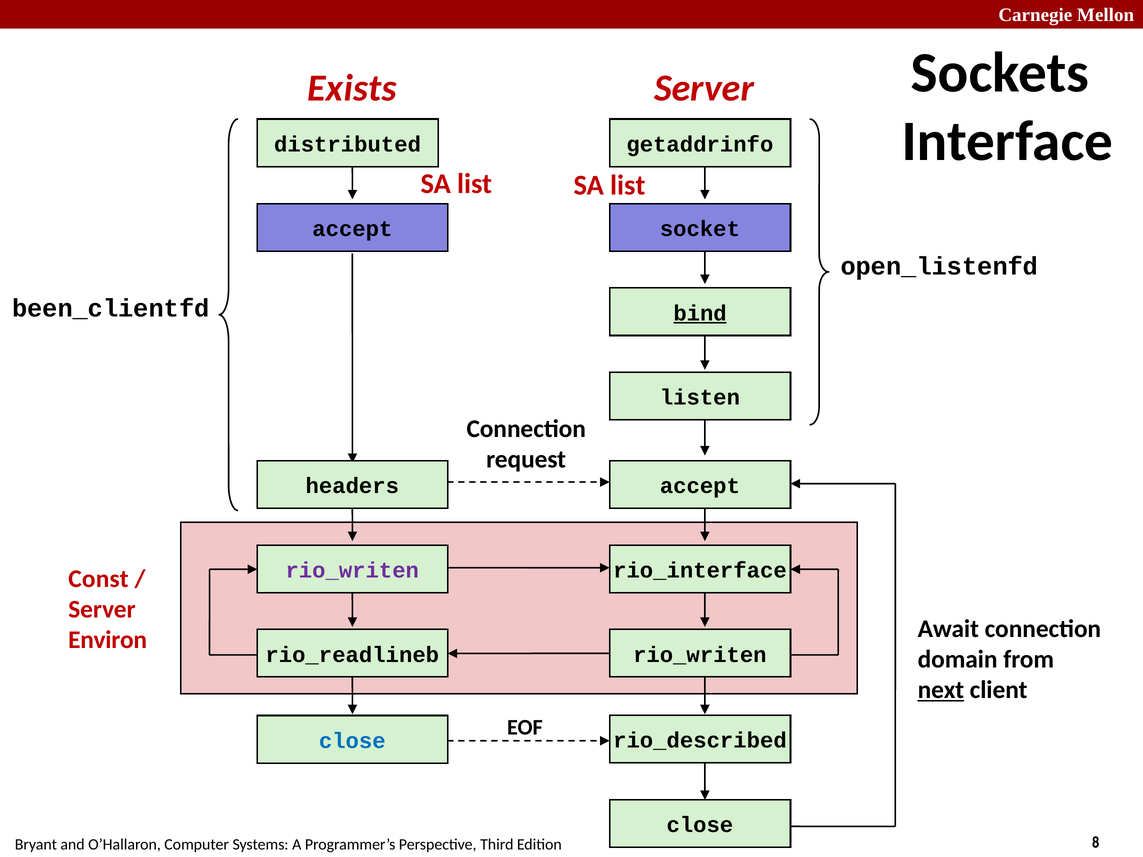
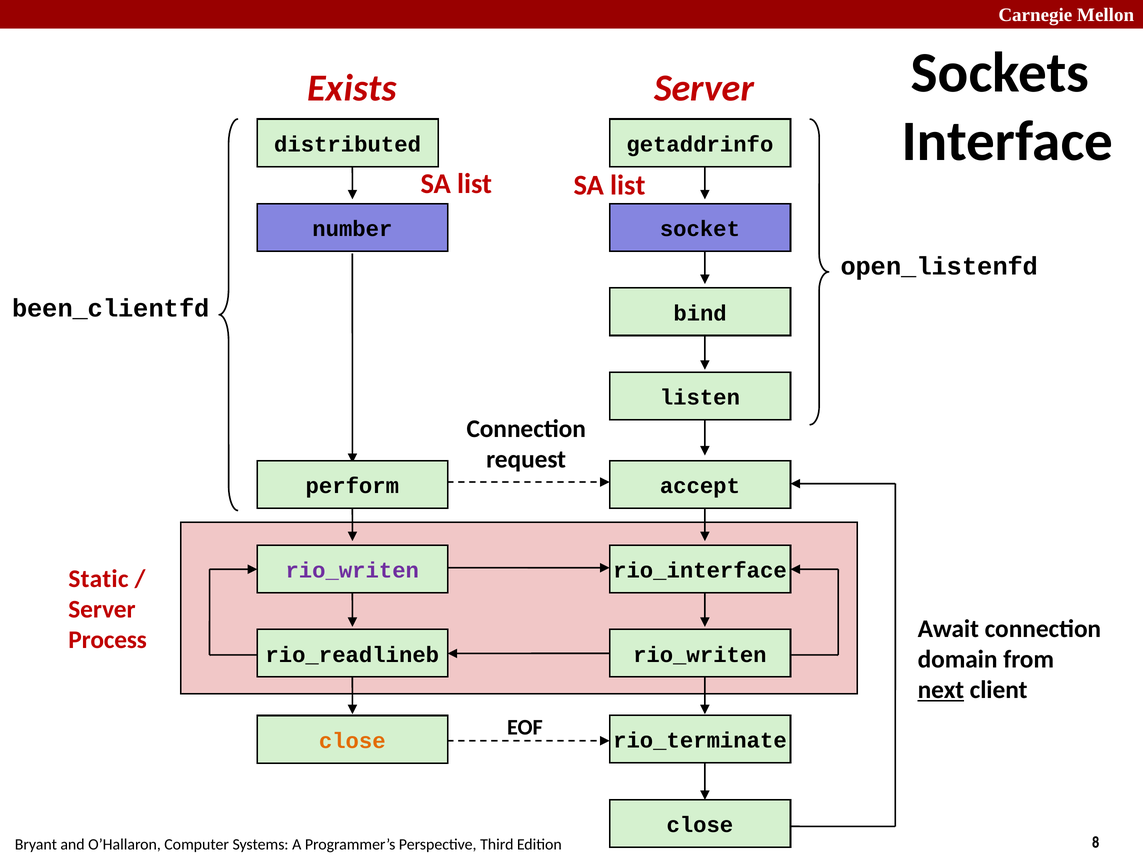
accept: accept -> number (352, 229)
bind underline: present -> none (700, 313)
headers: headers -> perform (352, 486)
Const: Const -> Static (98, 579)
Environ: Environ -> Process (108, 640)
rio_described: rio_described -> rio_terminate (700, 741)
close colour: blue -> orange (352, 741)
